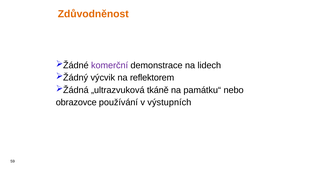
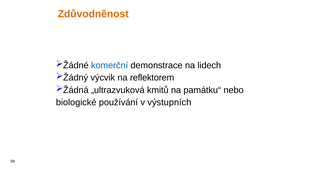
komerční colour: purple -> blue (110, 65)
tkáně: tkáně -> kmitů (158, 90)
obrazovce: obrazovce -> biologické (76, 102)
